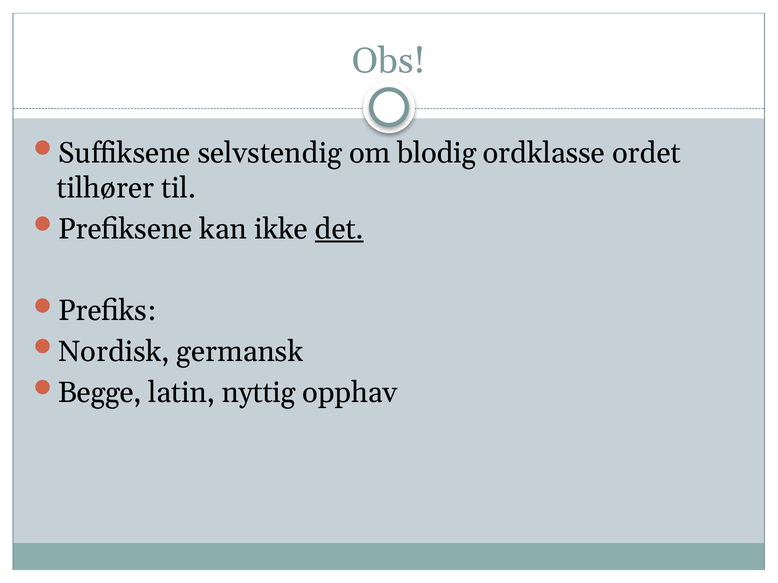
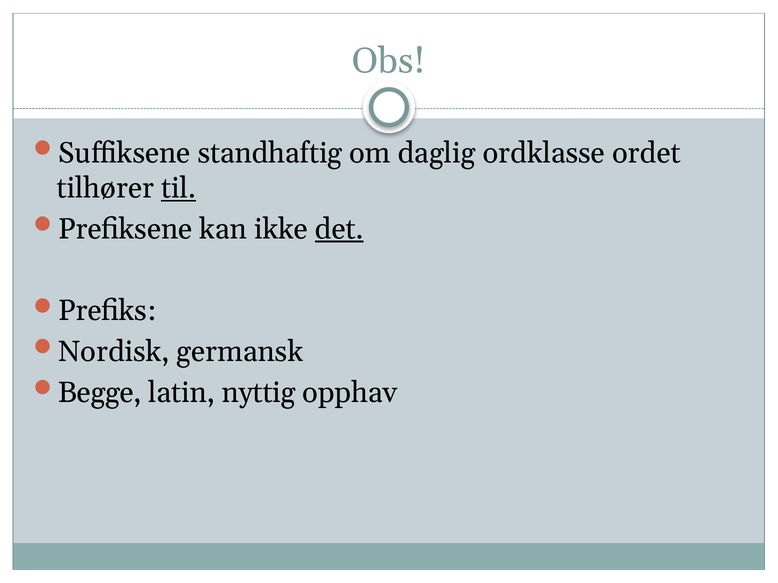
selvstendig: selvstendig -> standhaftig (270, 153)
blodig: blodig -> daglig (437, 153)
til underline: none -> present (179, 188)
